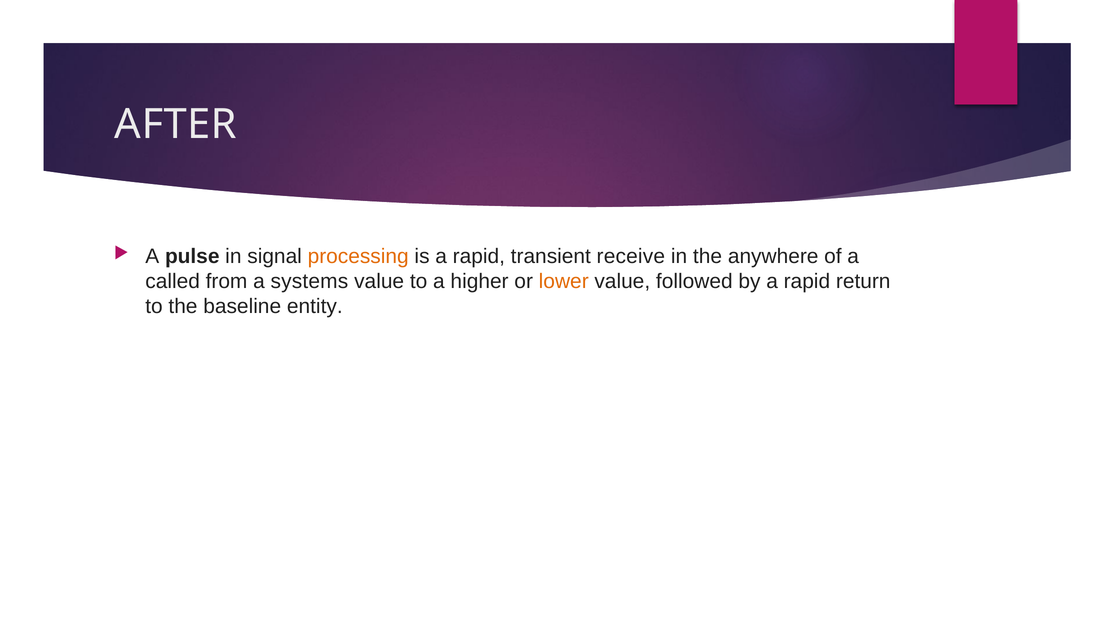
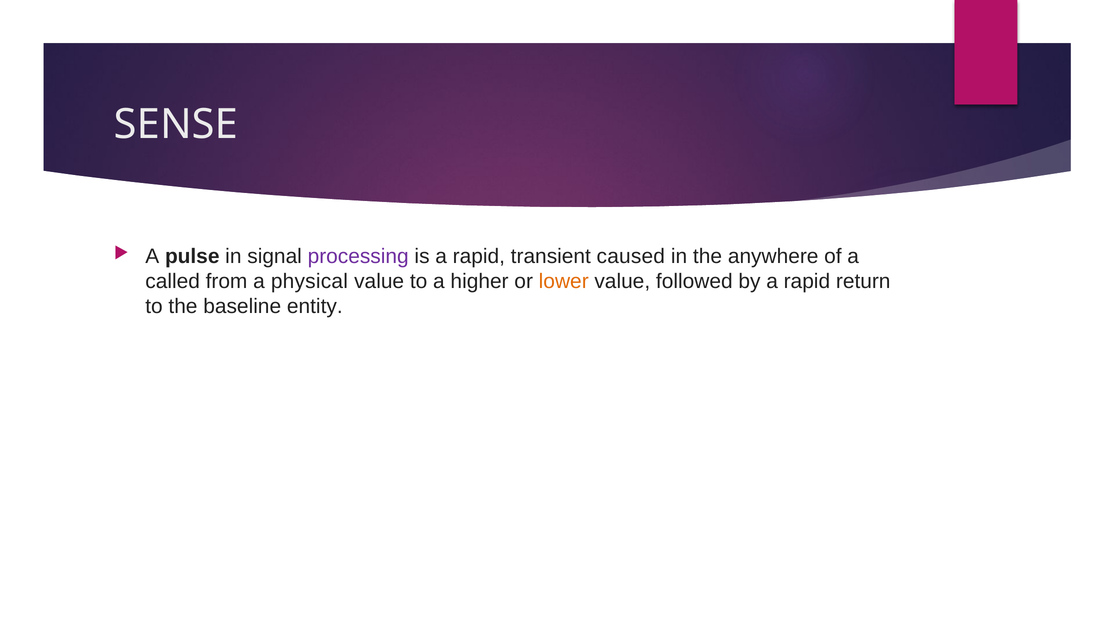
AFTER: AFTER -> SENSE (176, 124)
processing colour: orange -> purple (358, 256)
receive: receive -> caused (631, 256)
systems: systems -> physical (309, 281)
